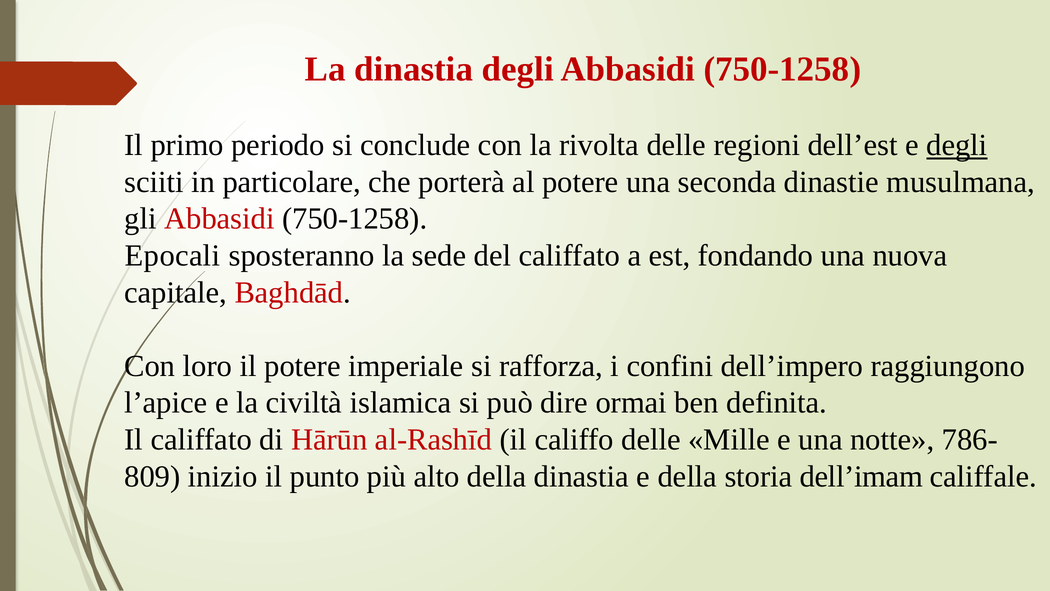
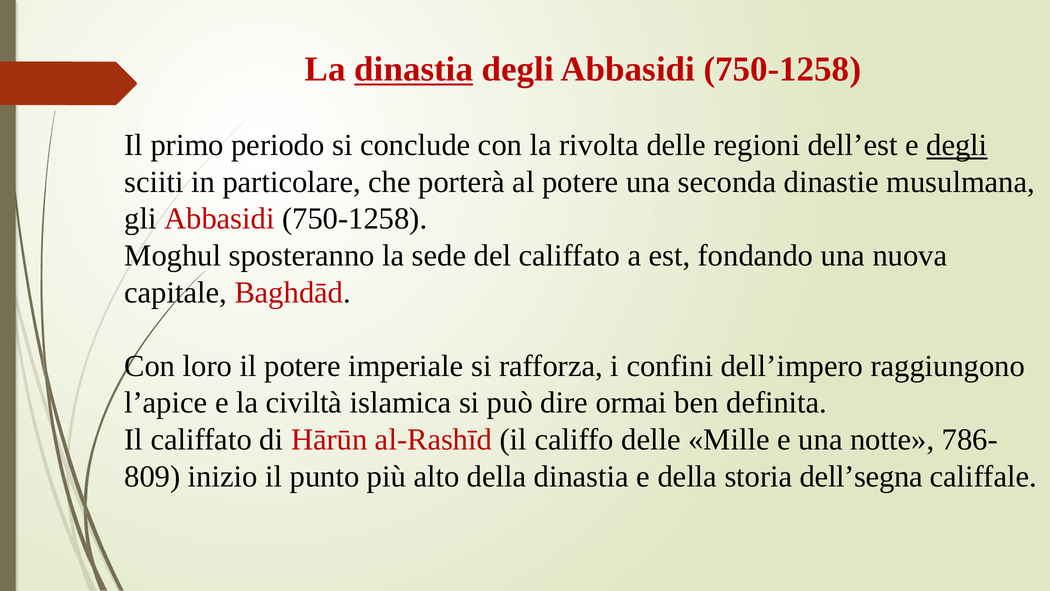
dinastia underline: none -> present (414, 69)
Epocali: Epocali -> Moghul (173, 255)
dell’imam: dell’imam -> dell’segna (861, 476)
